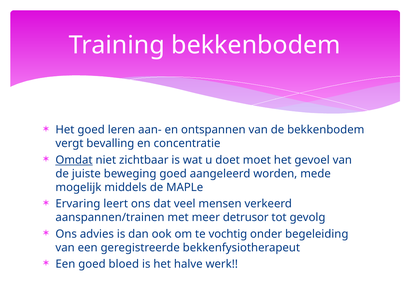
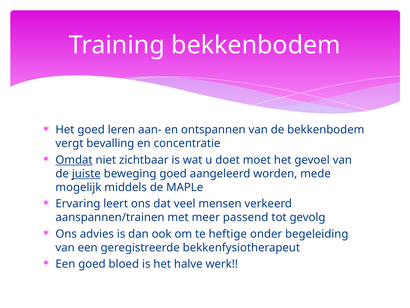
juiste underline: none -> present (86, 173)
detrusor: detrusor -> passend (246, 217)
vochtig: vochtig -> heftige (228, 234)
